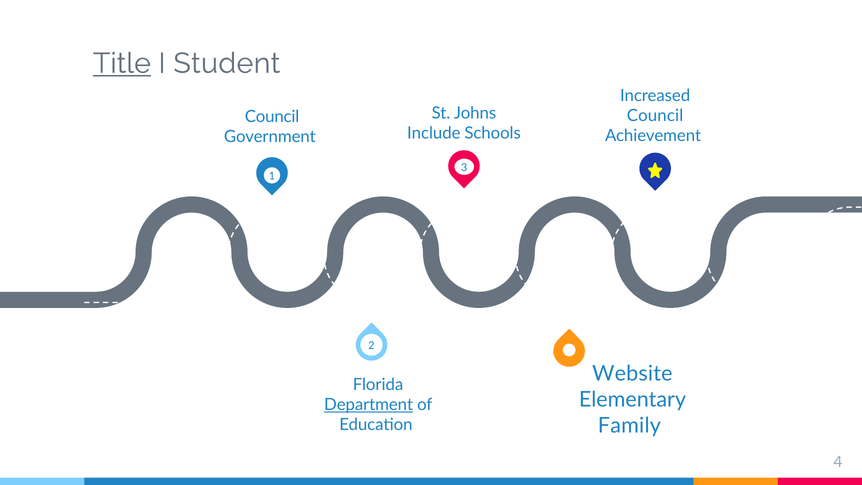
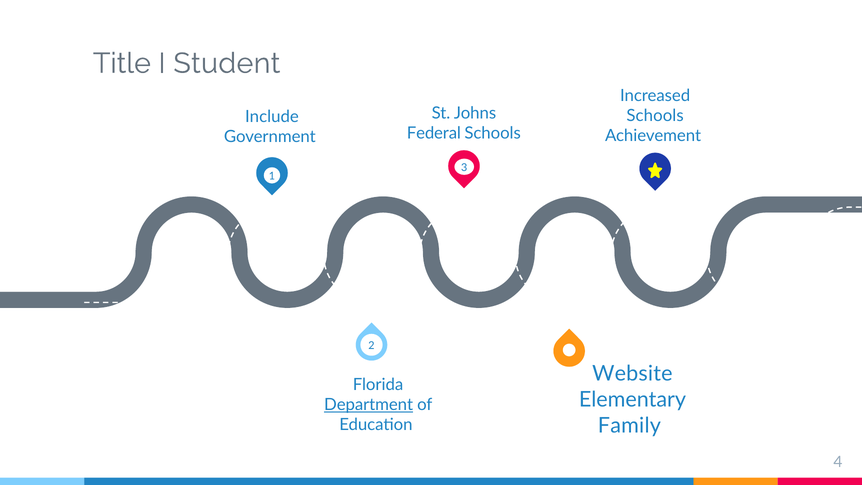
Title underline: present -> none (122, 63)
Council: Council -> Schools (655, 116)
Council: Council -> Include (272, 117)
Include: Include -> Federal (434, 133)
